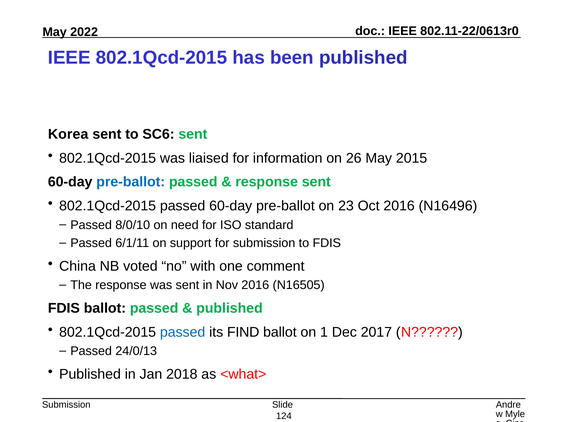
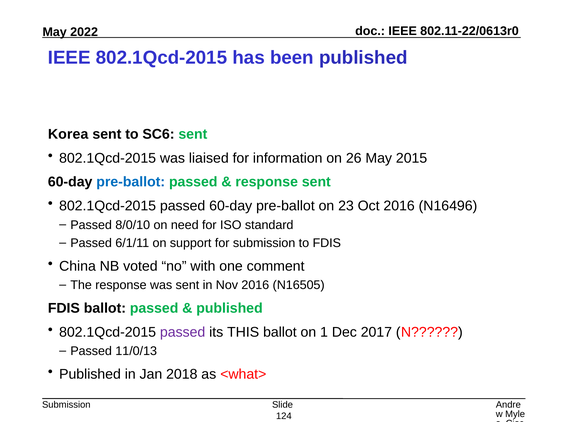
passed colour: blue -> purple (183, 332)
FIND: FIND -> THIS (243, 332)
24/0/13: 24/0/13 -> 11/0/13 (136, 351)
